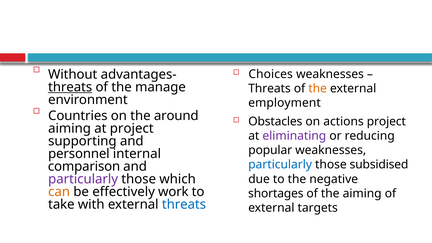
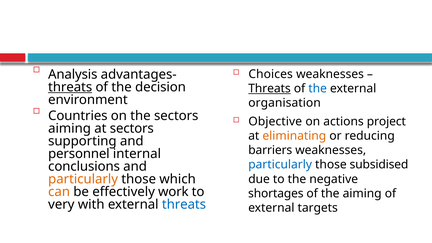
Without: Without -> Analysis (73, 74)
manage: manage -> decision (161, 87)
Threats underline: none -> present (269, 88)
the colour: orange -> blue (318, 88)
employment: employment -> organisation (285, 103)
the around: around -> sectors (176, 116)
Obstacles: Obstacles -> Objective (275, 121)
at project: project -> sectors (132, 128)
eliminating colour: purple -> orange (294, 136)
popular: popular -> barriers (270, 150)
comparison: comparison -> conclusions (84, 166)
particularly colour: purple -> orange (83, 179)
take: take -> very (61, 204)
